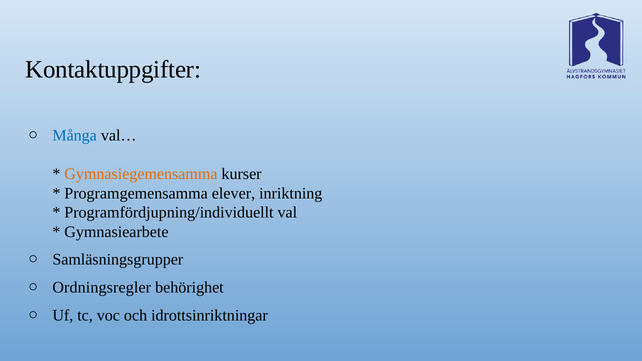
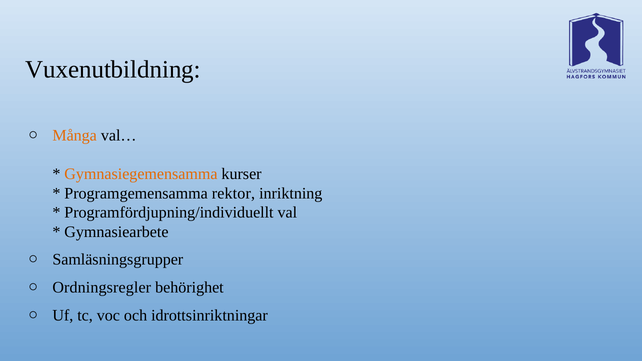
Kontaktuppgifter: Kontaktuppgifter -> Vuxenutbildning (113, 70)
Många colour: blue -> orange (75, 136)
elever: elever -> rektor (233, 193)
